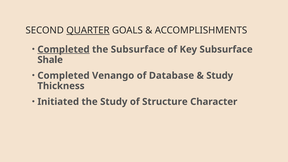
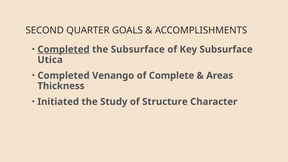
QUARTER underline: present -> none (88, 30)
Shale: Shale -> Utica (50, 60)
Database: Database -> Complete (172, 76)
Study: Study -> Areas (220, 76)
